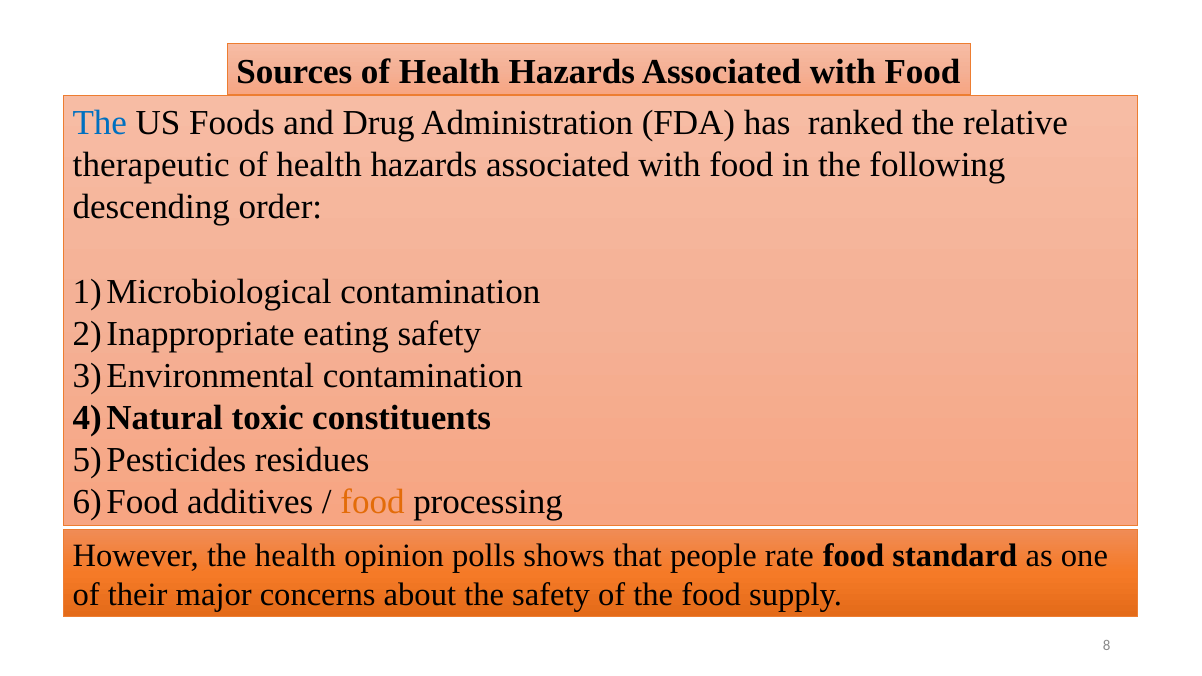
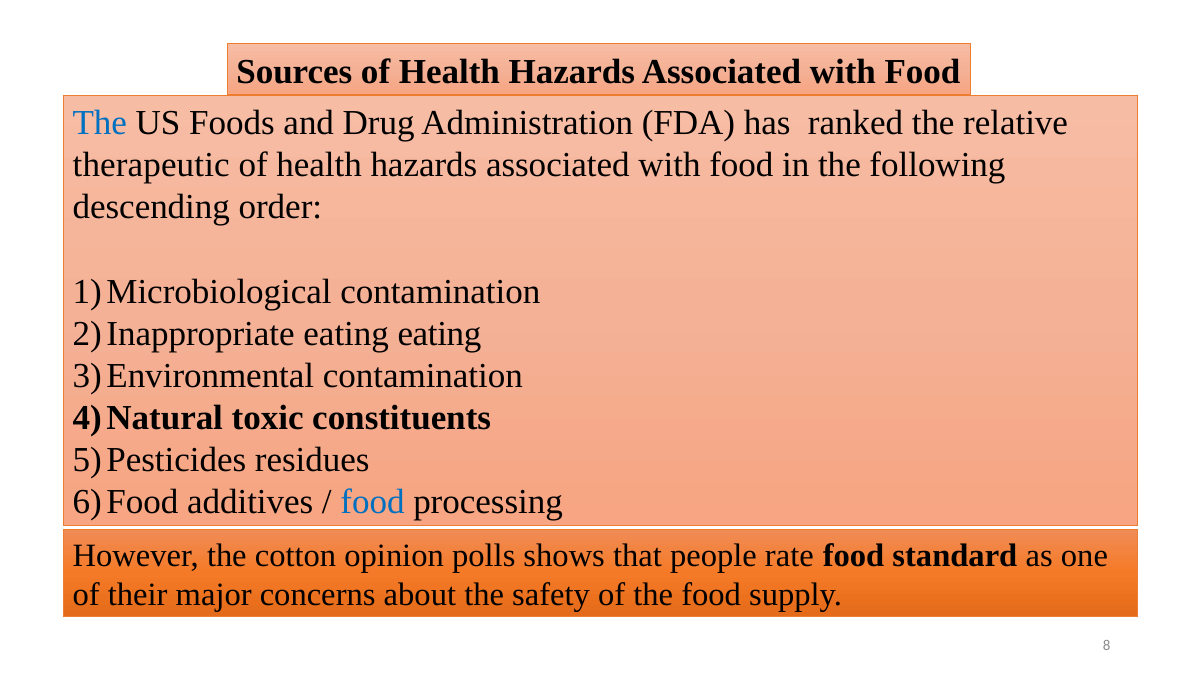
eating safety: safety -> eating (439, 334)
food colour: orange -> blue (372, 502)
the health: health -> cotton (296, 555)
